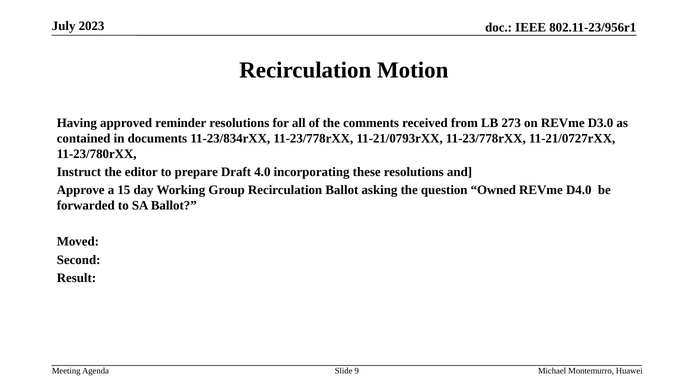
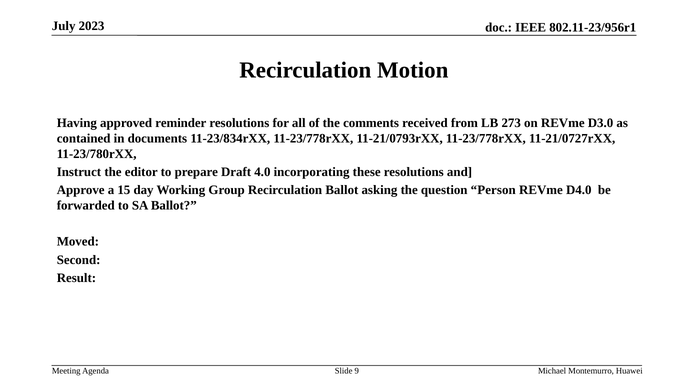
Owned: Owned -> Person (493, 190)
